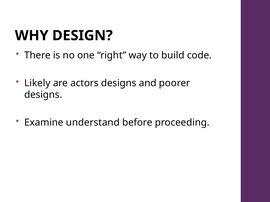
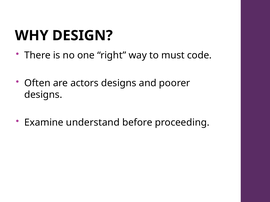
build: build -> must (173, 55)
Likely: Likely -> Often (37, 83)
